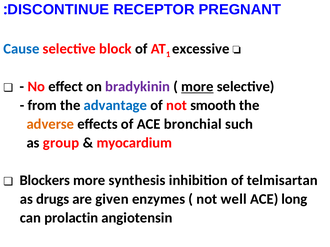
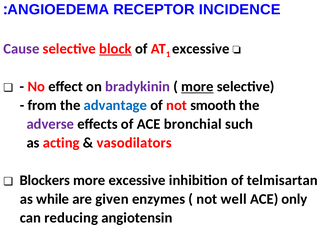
DISCONTINUE: DISCONTINUE -> ANGIOEDEMA (58, 9)
PREGNANT: PREGNANT -> INCIDENCE (240, 9)
Cause colour: blue -> purple (21, 49)
block underline: none -> present (115, 49)
adverse colour: orange -> purple (50, 124)
group: group -> acting (61, 143)
myocardium: myocardium -> vasodilators (134, 143)
more synthesis: synthesis -> excessive (137, 181)
drugs: drugs -> while (53, 200)
long: long -> only (294, 200)
prolactin: prolactin -> reducing (71, 218)
